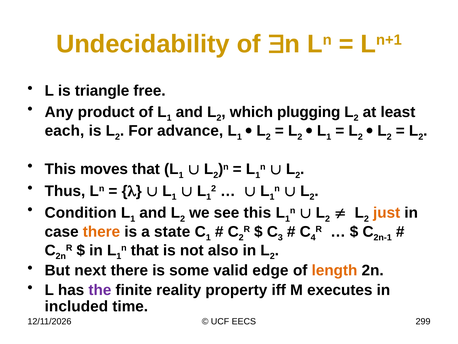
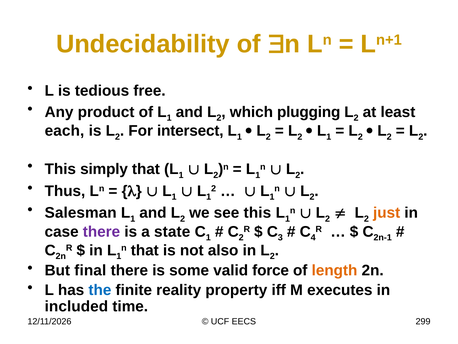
triangle: triangle -> tedious (102, 91)
advance: advance -> intersect (190, 131)
moves: moves -> simply (104, 169)
Condition: Condition -> Salesman (81, 213)
there colour: orange -> purple (101, 231)
next: next -> final (90, 270)
edge: edge -> force (271, 270)
the colour: purple -> blue (100, 290)
